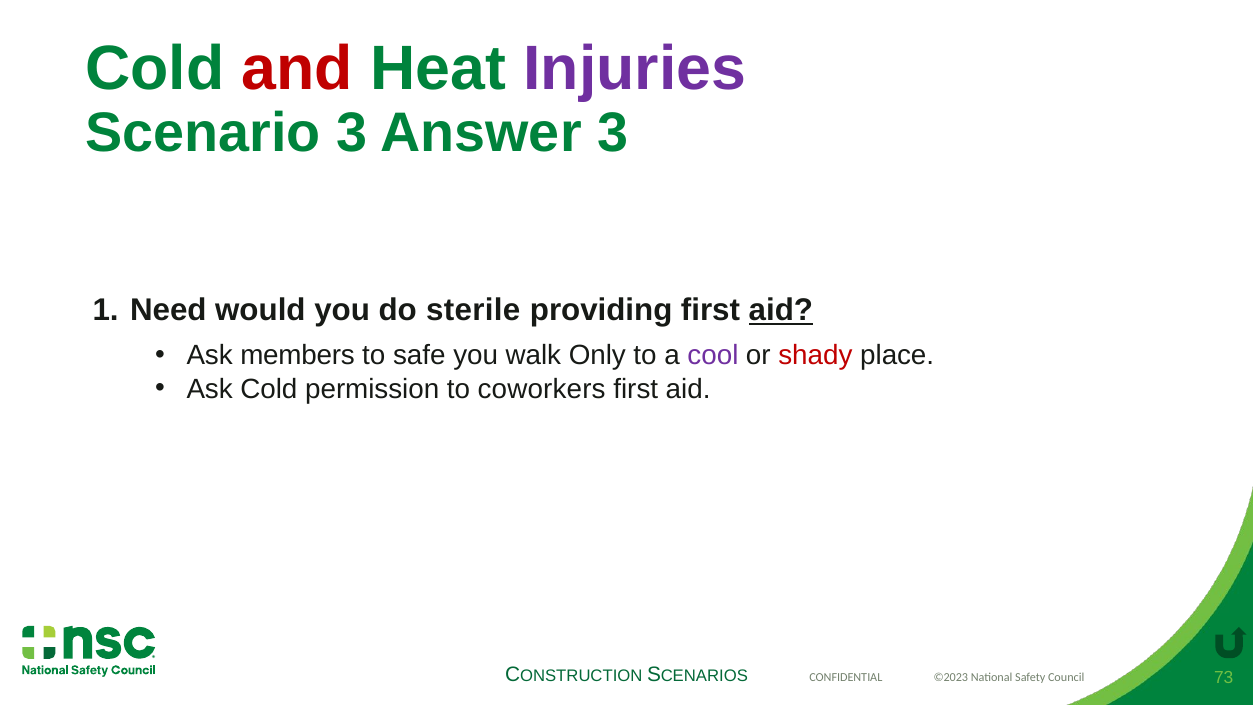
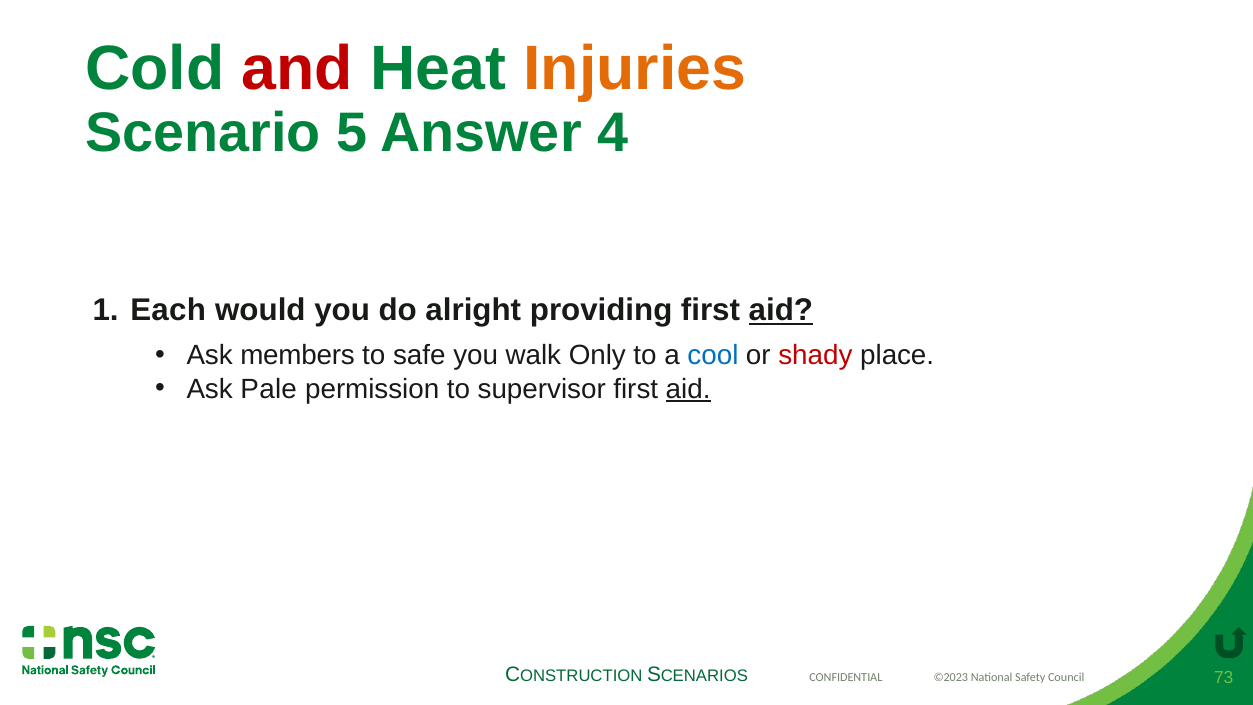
Injuries colour: purple -> orange (635, 69)
Scenario 3: 3 -> 5 (352, 133)
Answer 3: 3 -> 4 (613, 133)
Need: Need -> Each (168, 310)
sterile: sterile -> alright (473, 310)
cool colour: purple -> blue (713, 356)
Ask Cold: Cold -> Pale (269, 389)
coworkers: coworkers -> supervisor (542, 389)
aid underline: none -> present (688, 389)
